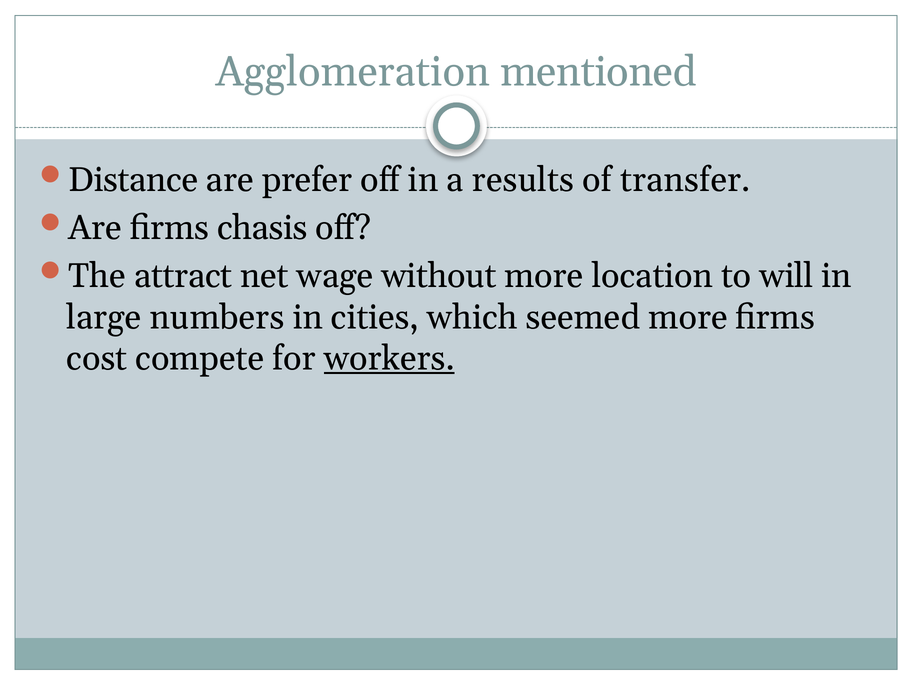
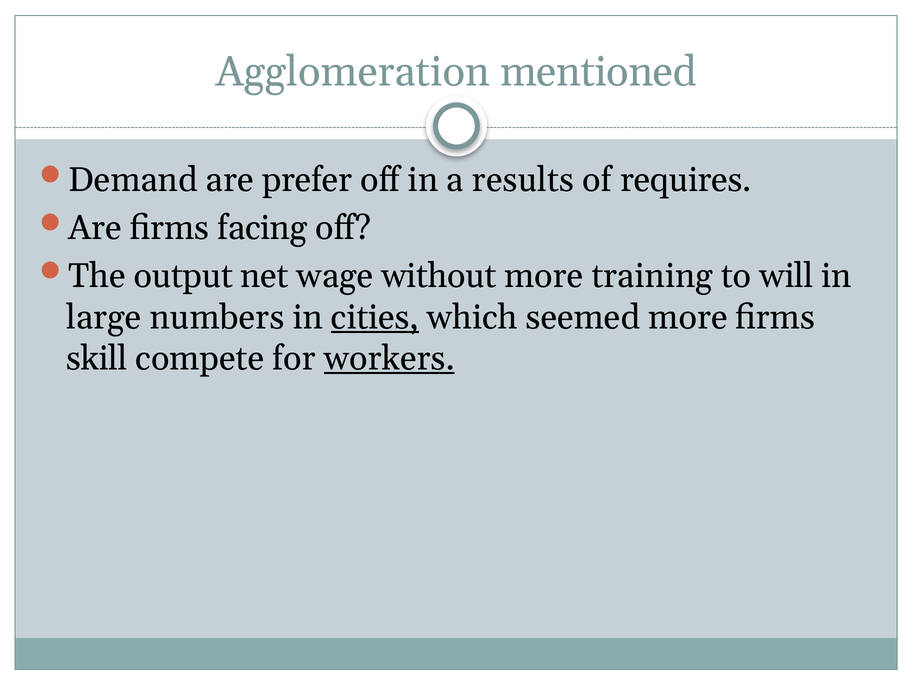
Distance: Distance -> Demand (133, 180)
transfer: transfer -> requires (686, 180)
chasis: chasis -> facing (262, 228)
attract: attract -> output (183, 276)
location: location -> training (652, 276)
cities underline: none -> present (375, 317)
cost: cost -> skill (97, 358)
